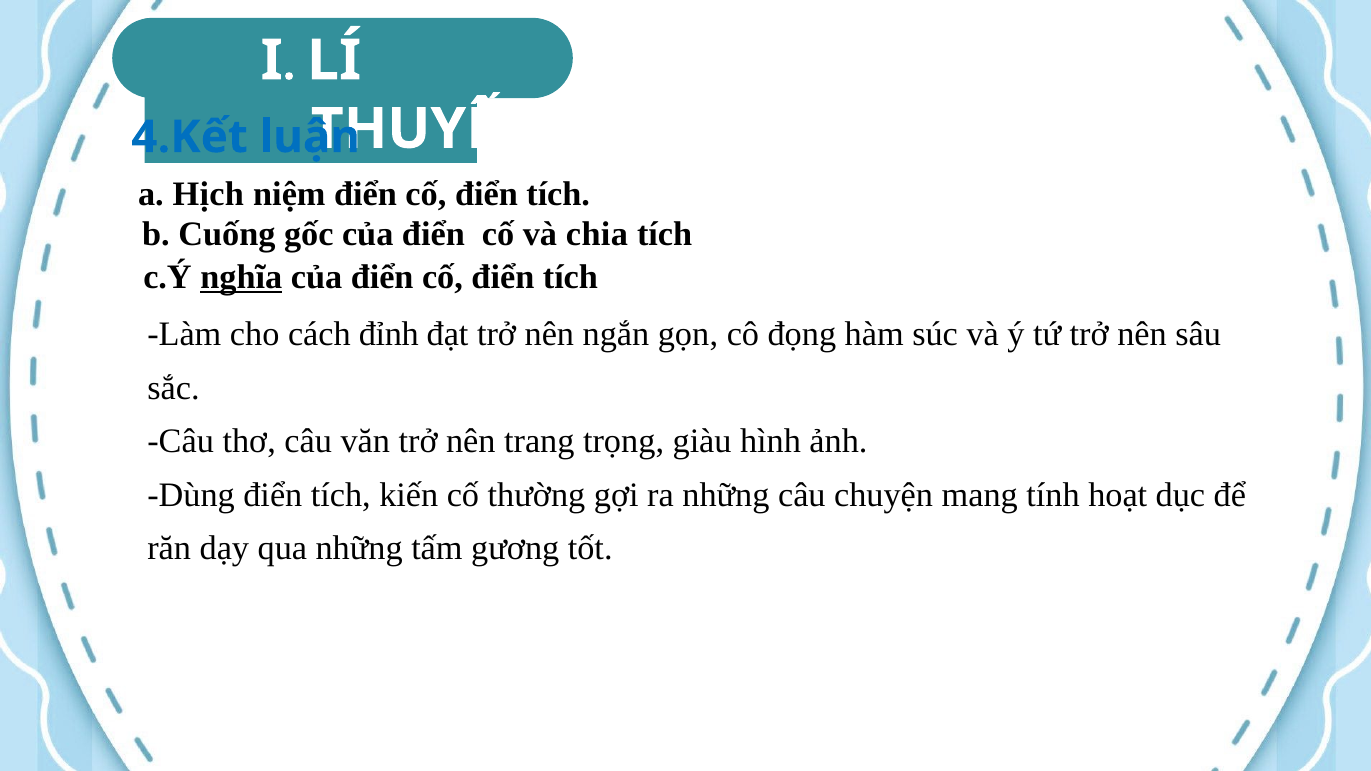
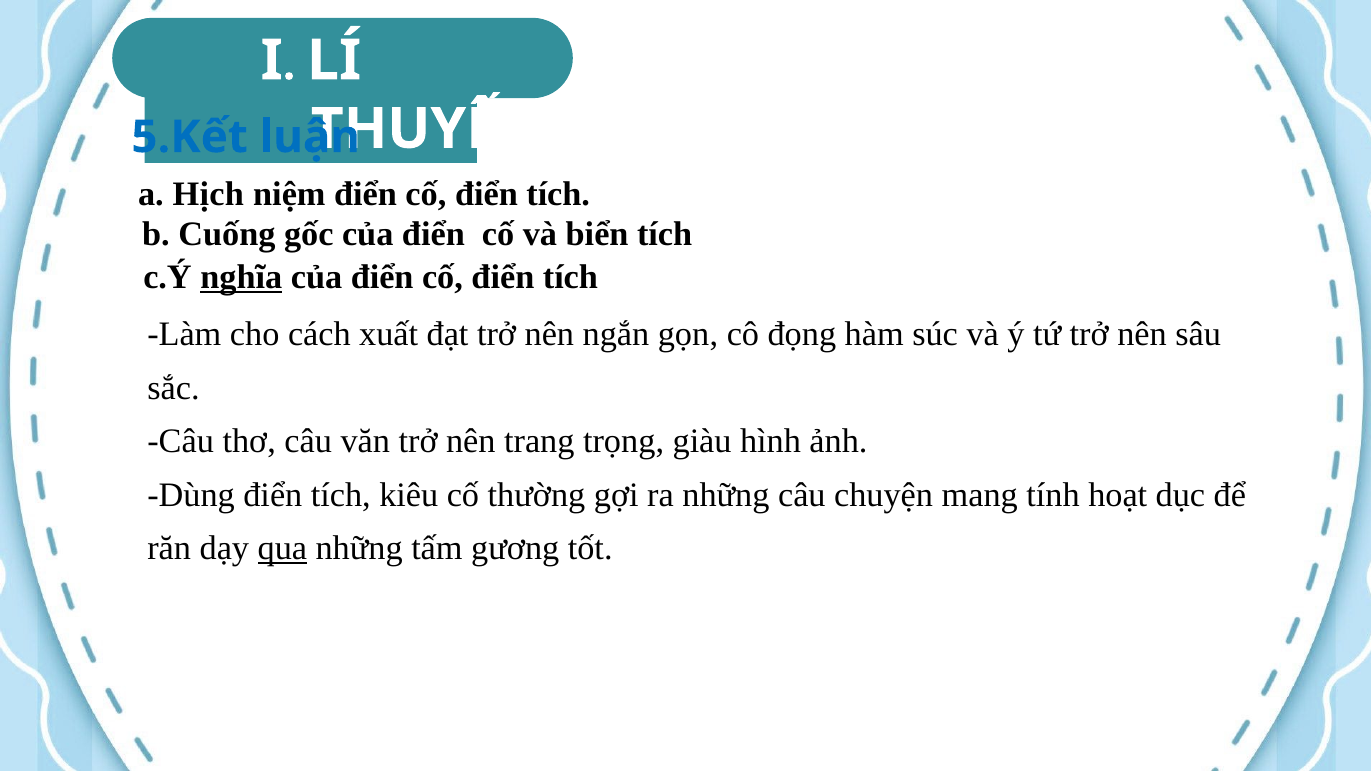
4.Kết: 4.Kết -> 5.Kết (190, 137)
chia: chia -> biển (597, 235)
đỉnh: đỉnh -> xuất (389, 335)
kiến: kiến -> kiêu (409, 495)
qua underline: none -> present (282, 548)
